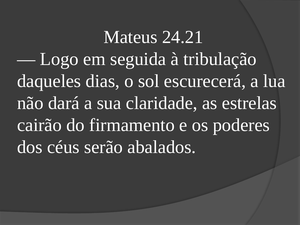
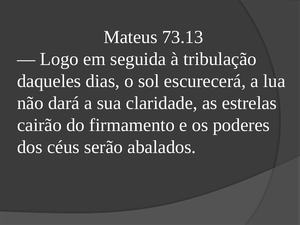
24.21: 24.21 -> 73.13 (183, 37)
